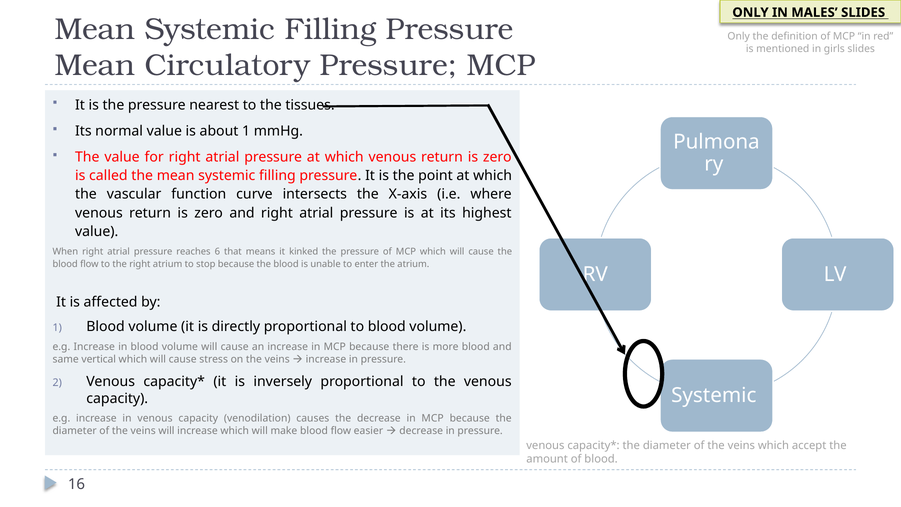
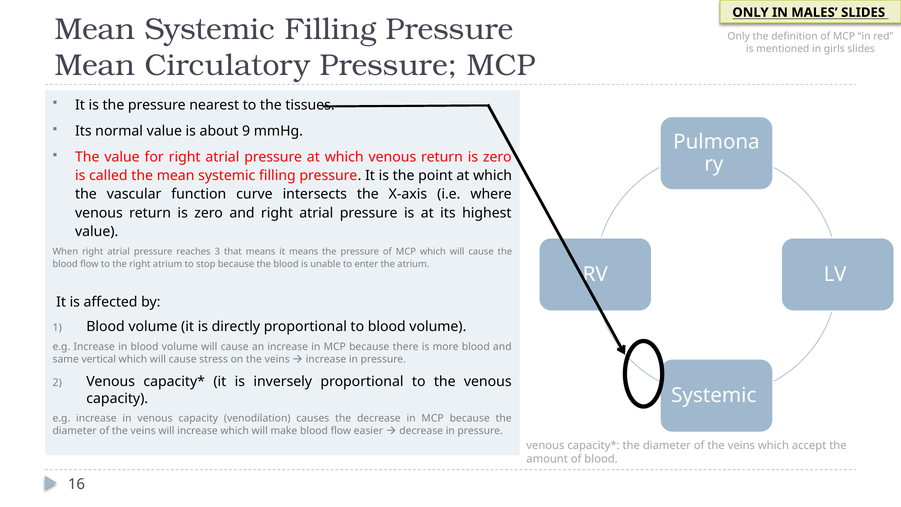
about 1: 1 -> 9 (246, 131)
6: 6 -> 3 (217, 251)
it kinked: kinked -> means (304, 251)
